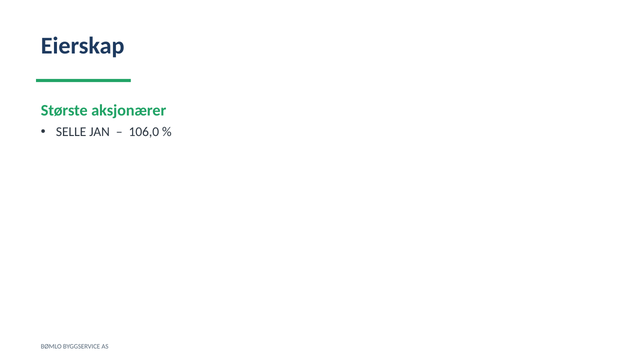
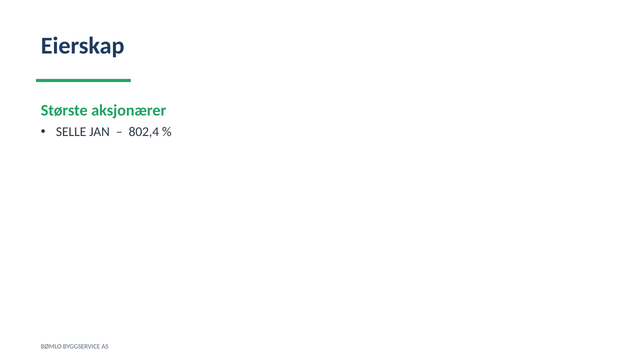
106,0: 106,0 -> 802,4 (144, 132)
